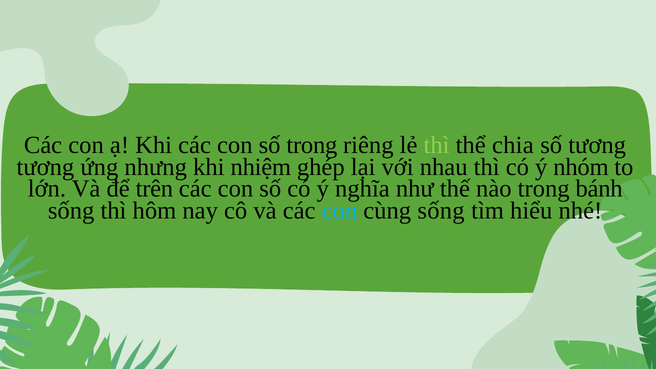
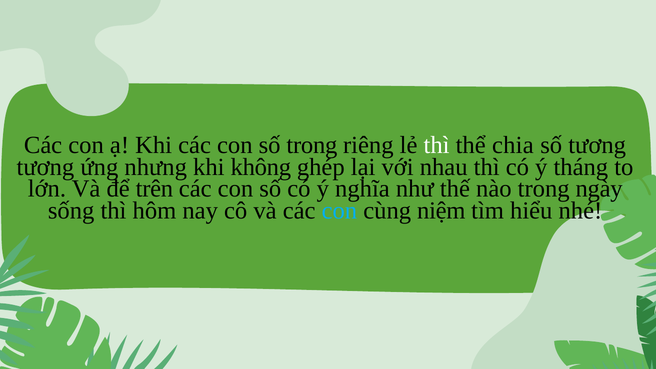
thì colour: light green -> white (437, 145)
nhiệm: nhiệm -> không (261, 167)
nhóm: nhóm -> tháng (581, 167)
bánh: bánh -> ngày (599, 189)
cùng sống: sống -> niệm (441, 210)
